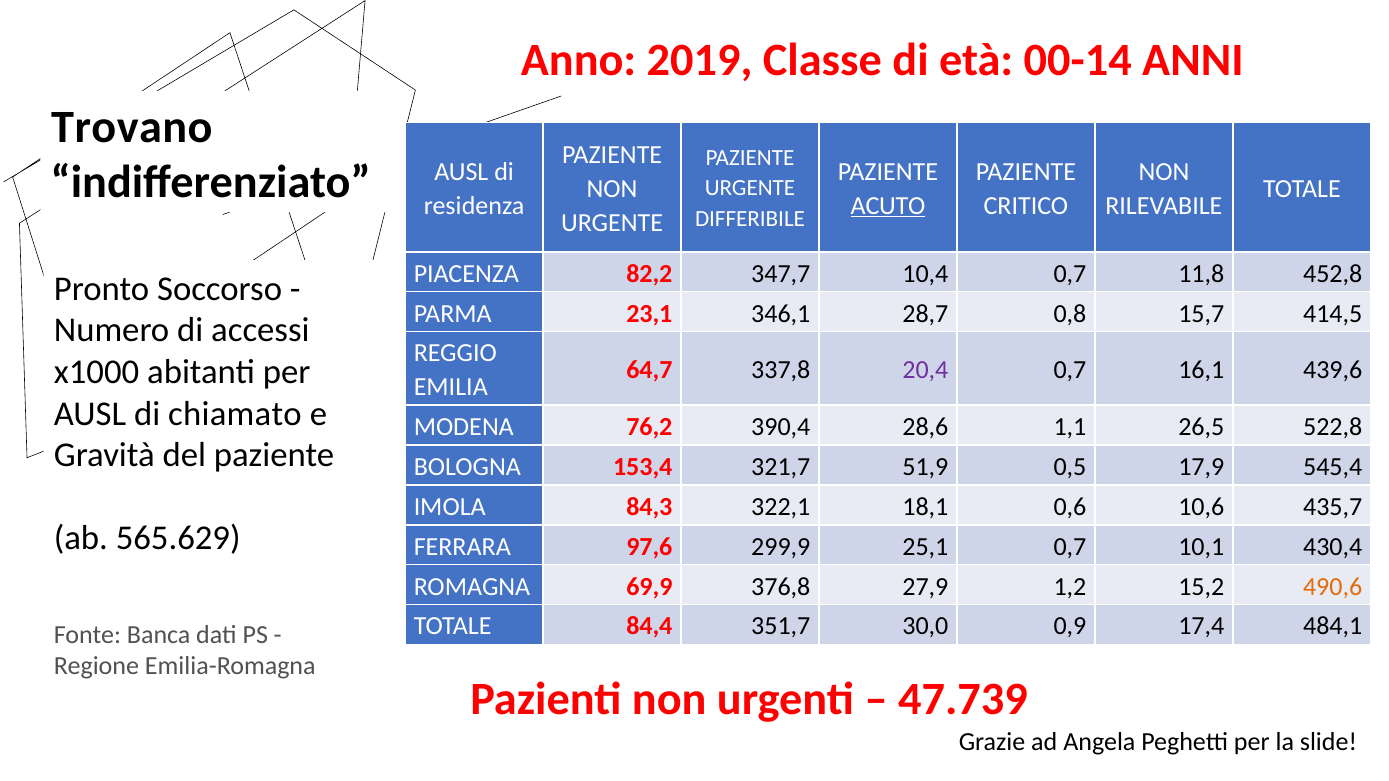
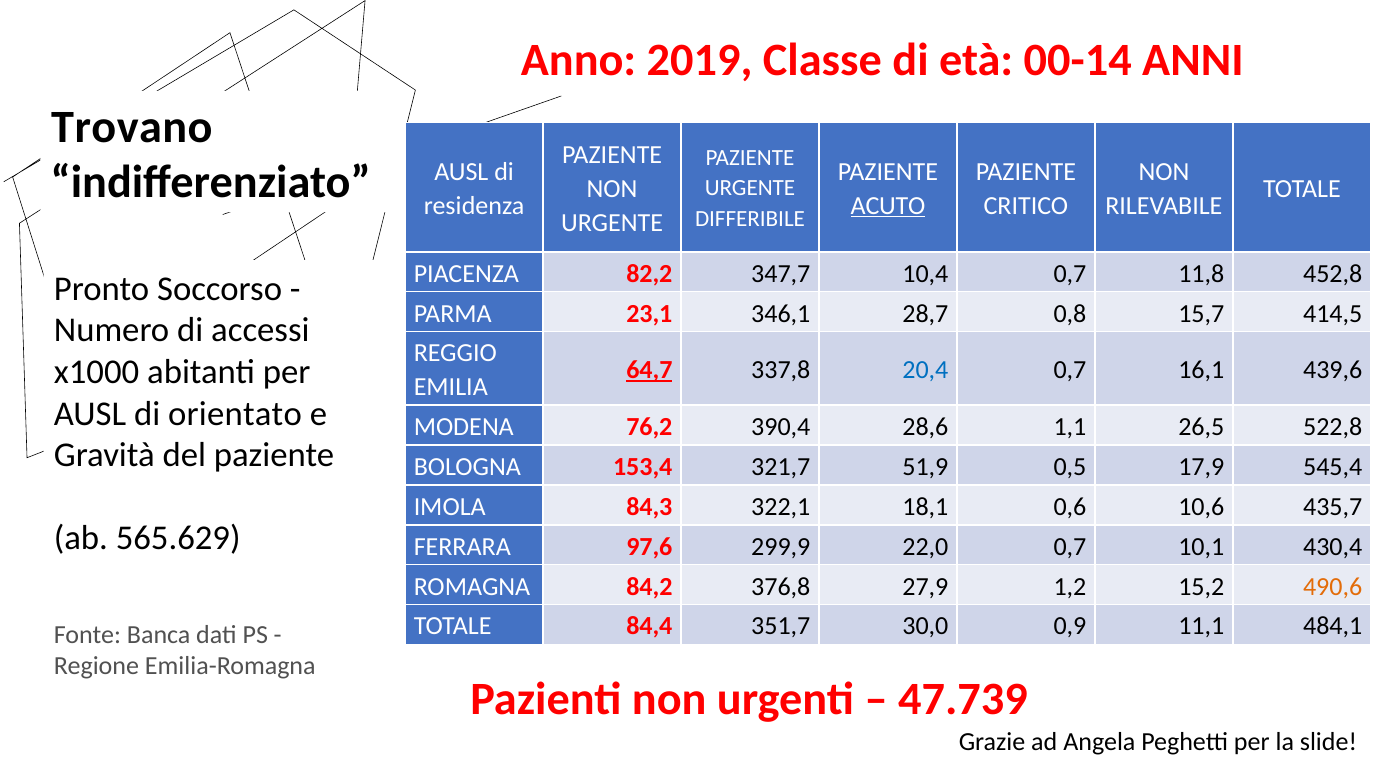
64,7 underline: none -> present (649, 370)
20,4 colour: purple -> blue (925, 370)
chiamato: chiamato -> orientato (235, 414)
25,1: 25,1 -> 22,0 (925, 547)
69,9: 69,9 -> 84,2 (649, 587)
17,4: 17,4 -> 11,1 (1201, 627)
